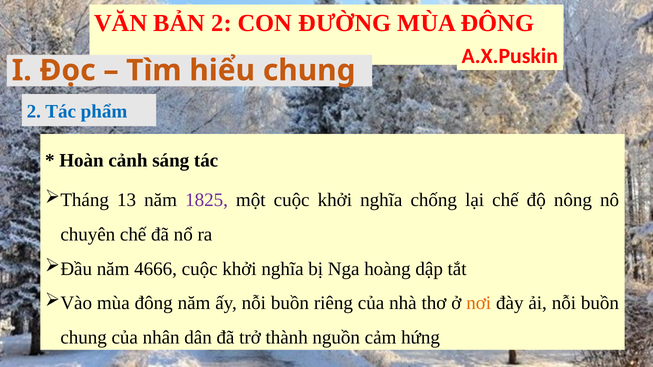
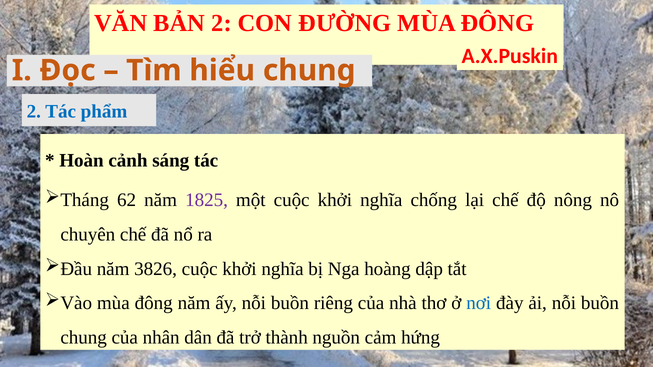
13: 13 -> 62 (127, 200)
4666: 4666 -> 3826 (156, 269)
nơi colour: orange -> blue (479, 303)
